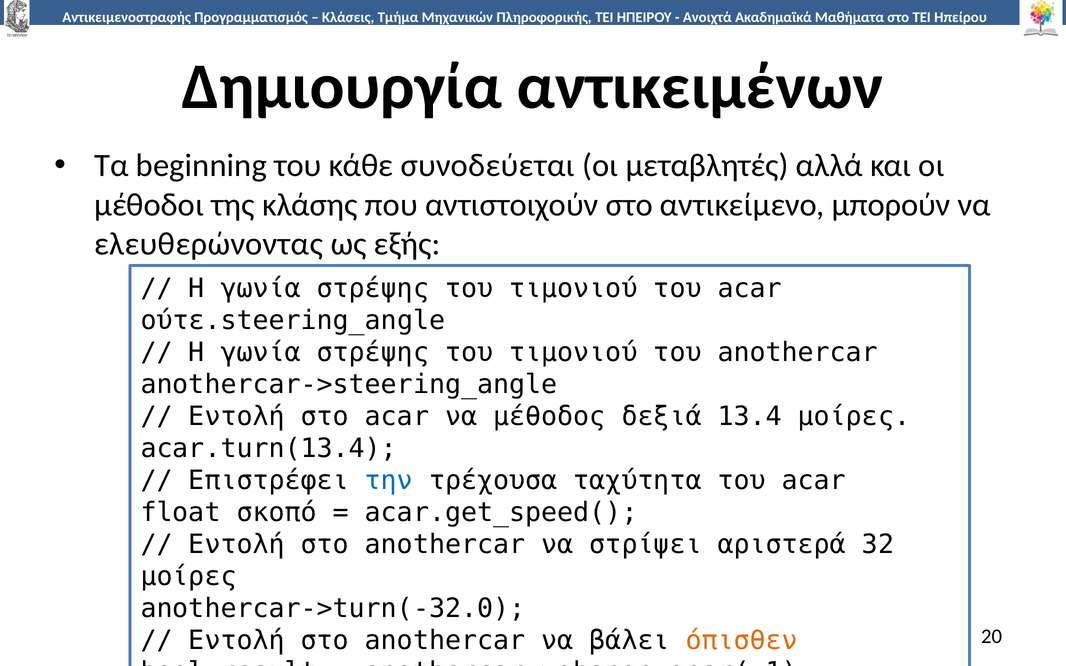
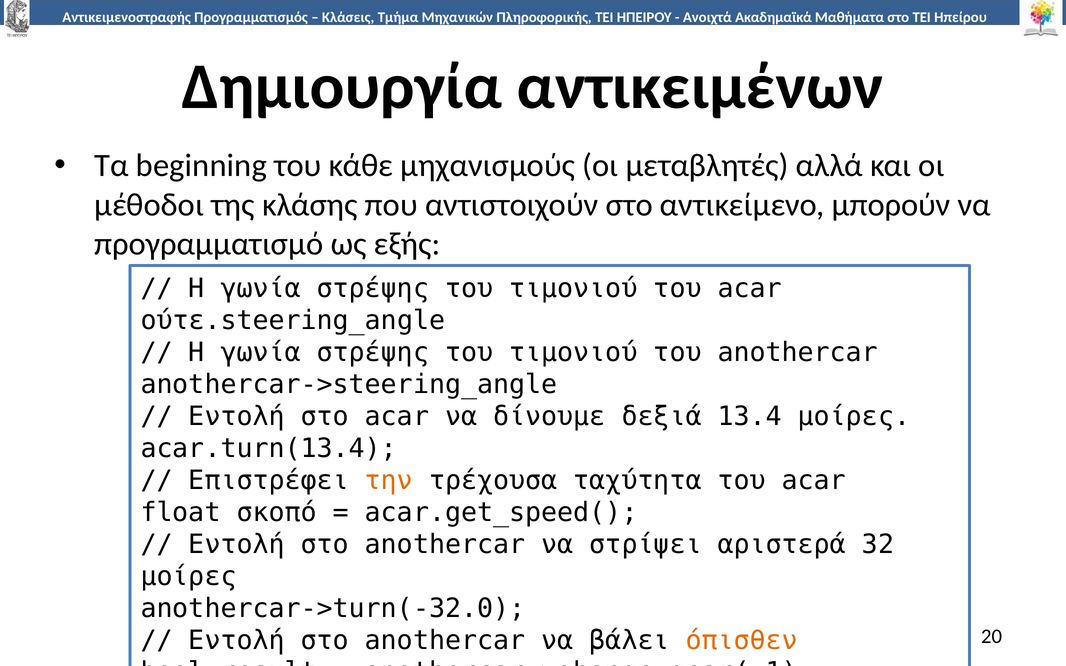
συνοδεύεται: συνοδεύεται -> μηχανισμούς (488, 166)
ελευθερώνοντας: ελευθερώνοντας -> προγραμματισμό (209, 244)
μέθοδος: μέθοδος -> δίνουμε (549, 417)
την colour: blue -> orange (389, 481)
